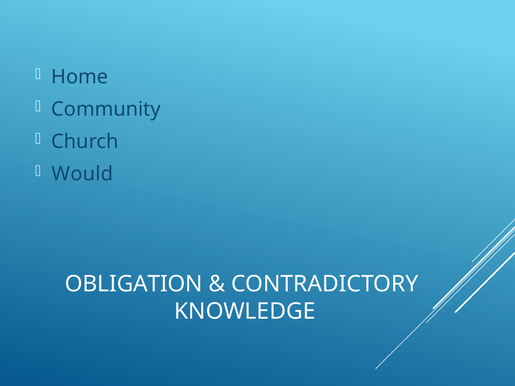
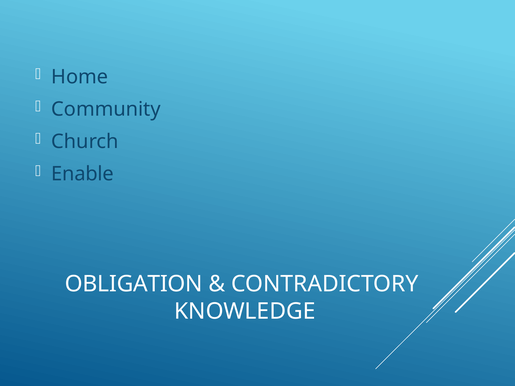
Would: Would -> Enable (83, 174)
